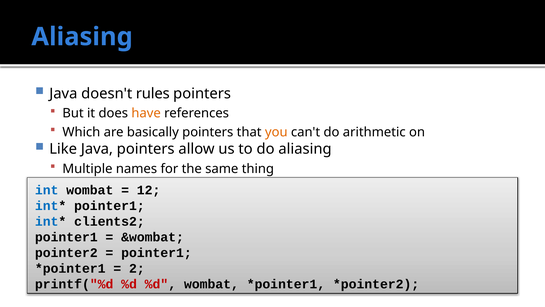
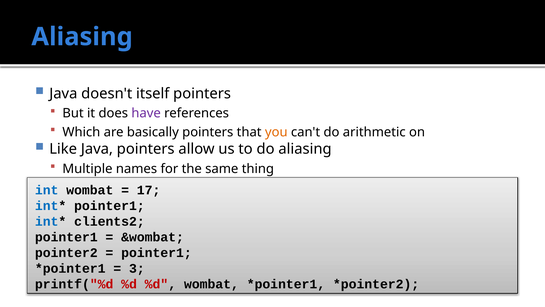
rules: rules -> itself (153, 93)
have colour: orange -> purple (146, 113)
12: 12 -> 17 (149, 190)
2: 2 -> 3 (137, 268)
